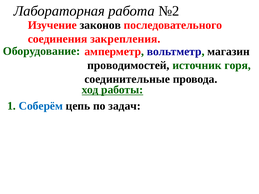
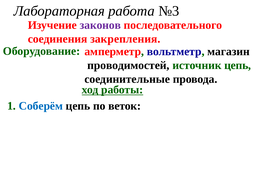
№2: №2 -> №3 (169, 11)
законов colour: black -> purple (100, 25)
источник горя: горя -> цепь (238, 65)
задач: задач -> веток (125, 106)
